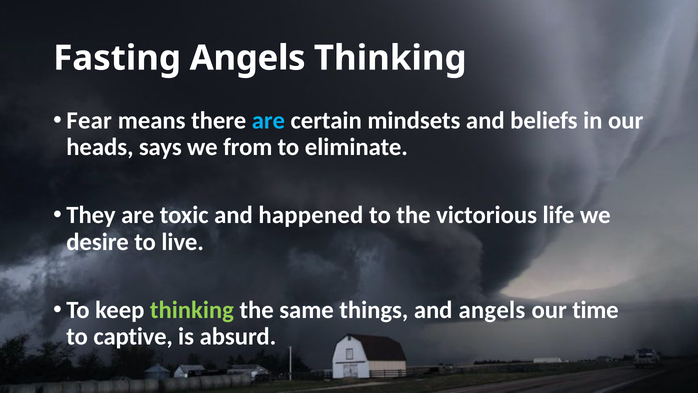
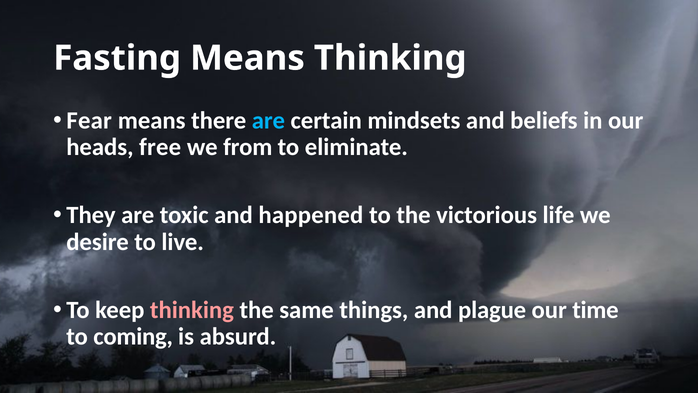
Fasting Angels: Angels -> Means (247, 58)
says: says -> free (160, 147)
thinking colour: light green -> pink (192, 310)
and angels: angels -> plague (492, 310)
captive: captive -> coming (133, 336)
